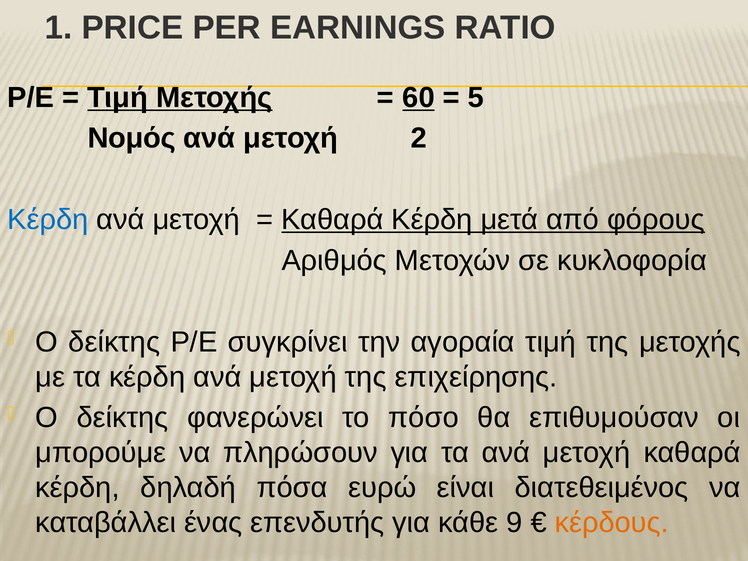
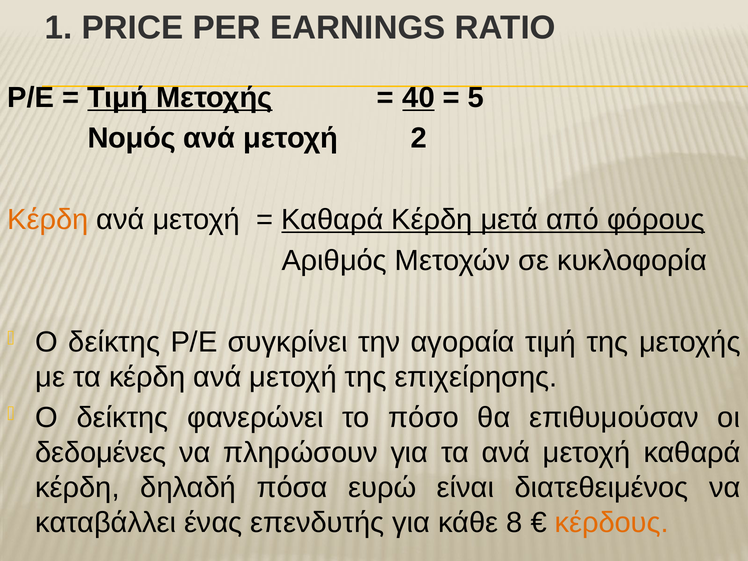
60: 60 -> 40 (419, 97)
Κέρδη colour: blue -> orange (48, 220)
μπορούμε: μπορούμε -> δεδομένες (101, 453)
9: 9 -> 8 (514, 522)
